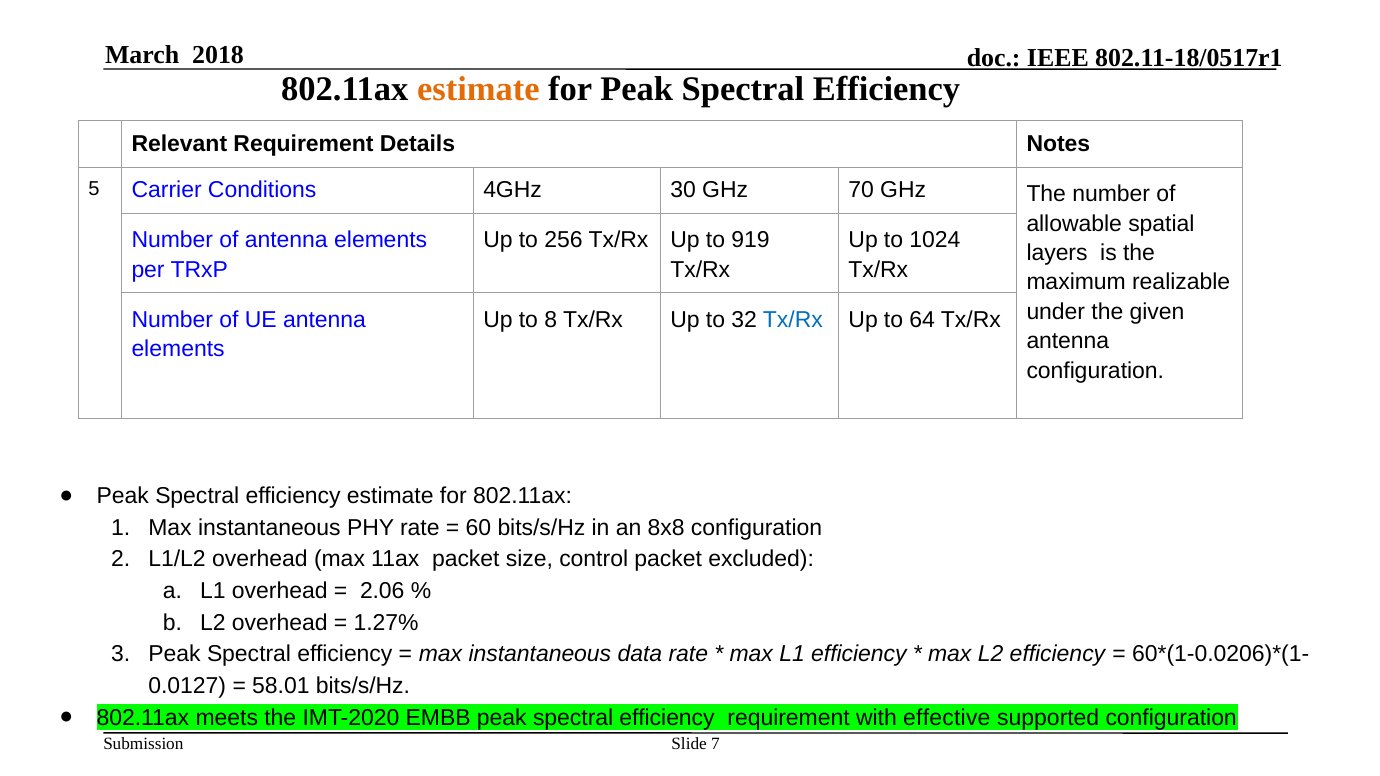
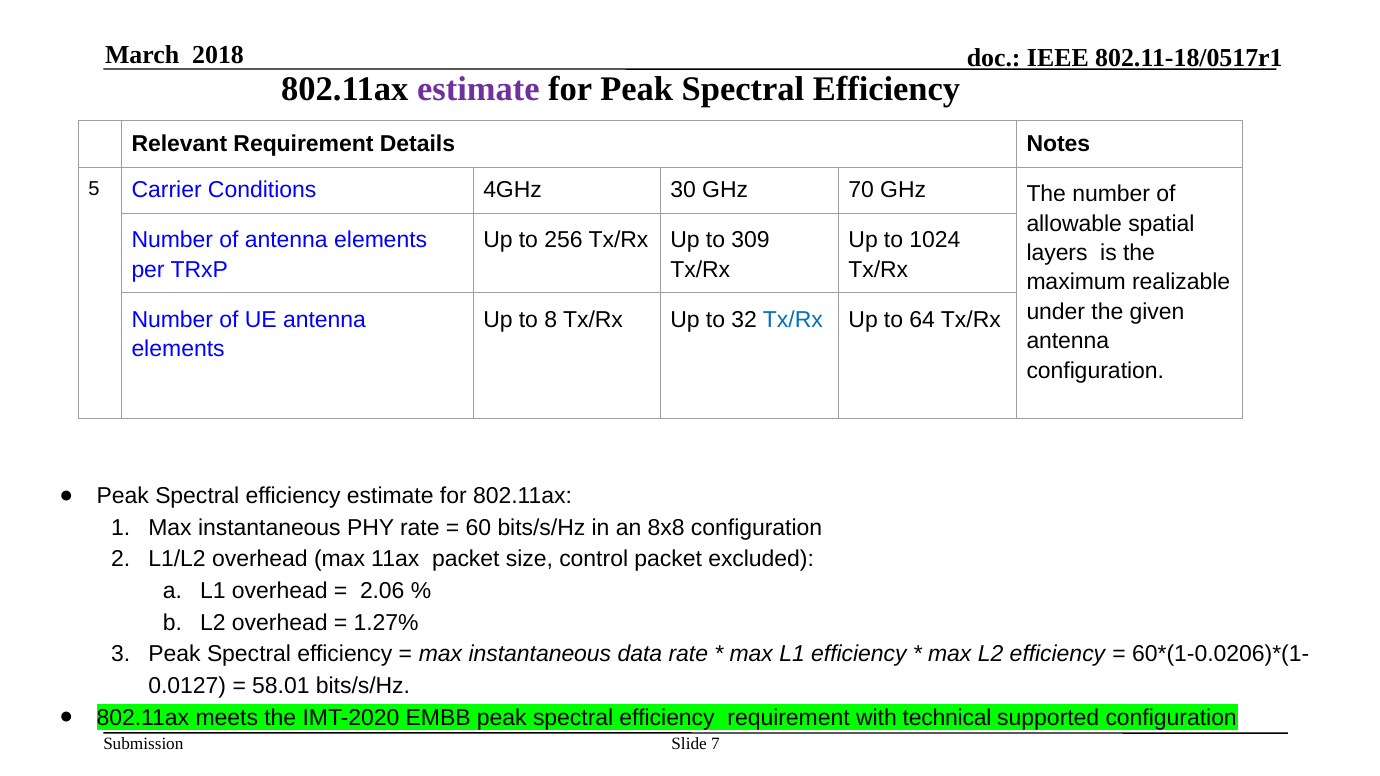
estimate colour: orange -> purple (478, 89)
919: 919 -> 309 (751, 240)
effective: effective -> technical (947, 718)
